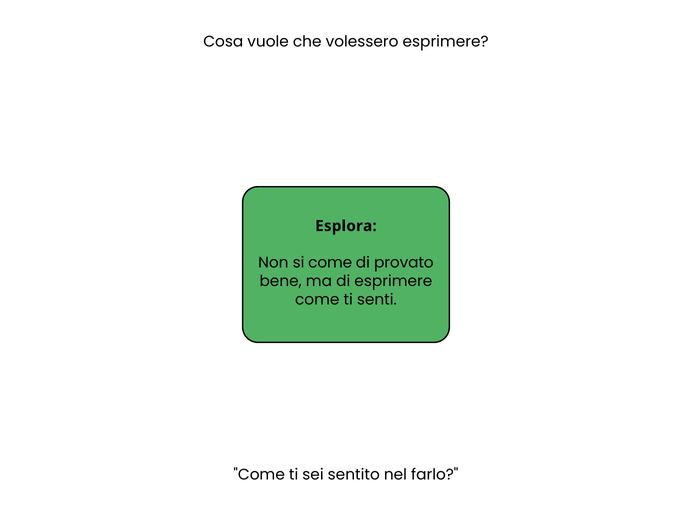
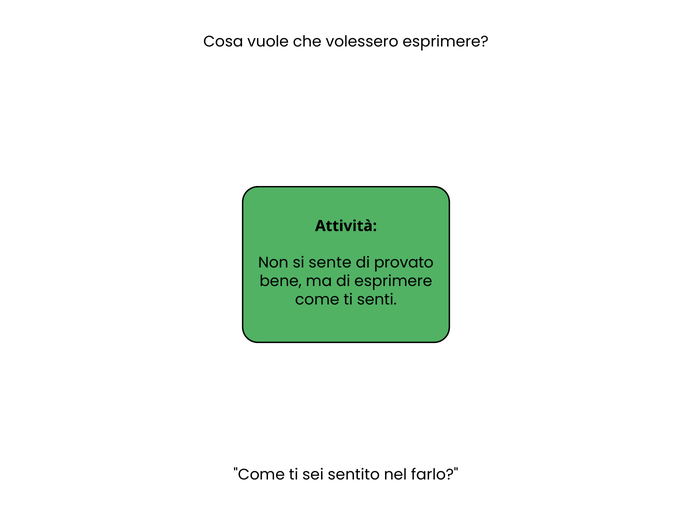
Esplora: Esplora -> Attività (346, 226)
si come: come -> sente (330, 263)
